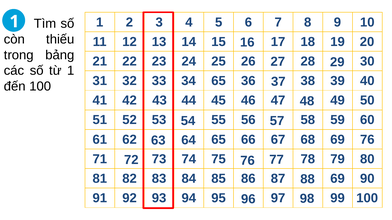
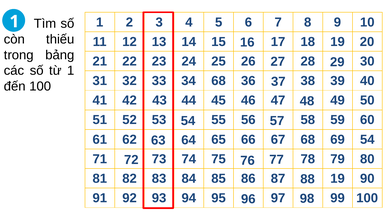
65: 65 -> 68 (219, 81)
69 76: 76 -> 54 (367, 140)
69: 69 -> 19 (338, 179)
